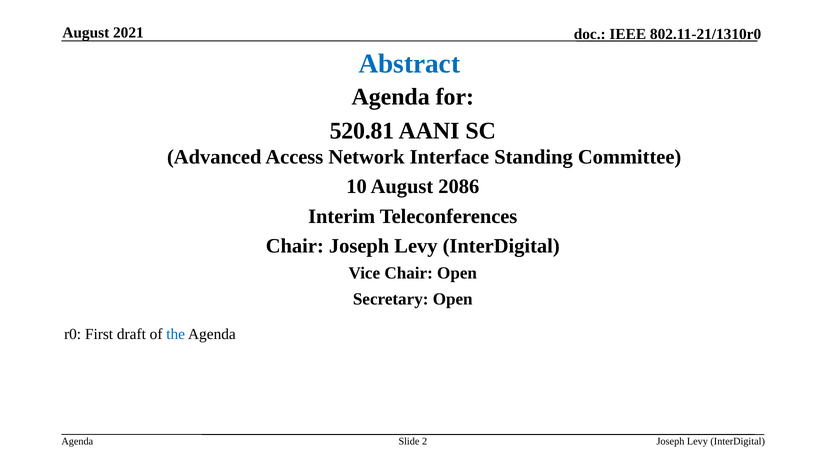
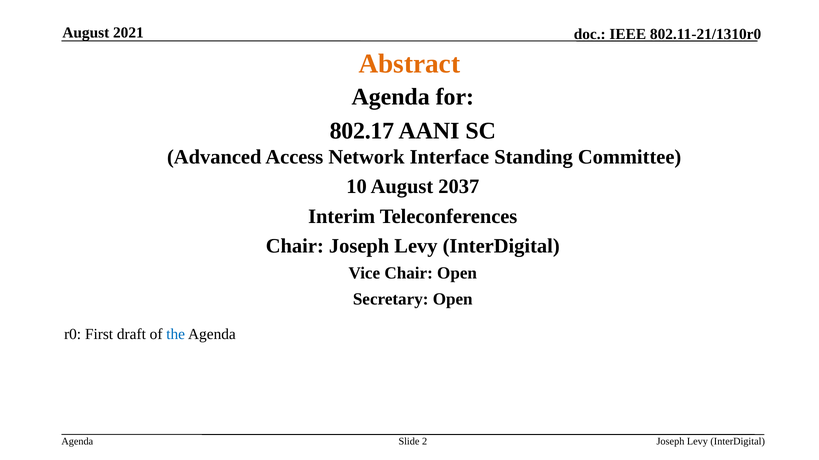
Abstract colour: blue -> orange (409, 64)
520.81: 520.81 -> 802.17 (362, 131)
2086: 2086 -> 2037 (459, 187)
